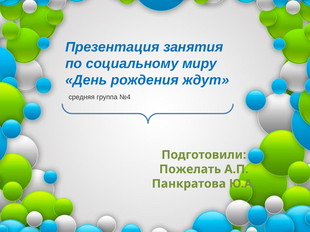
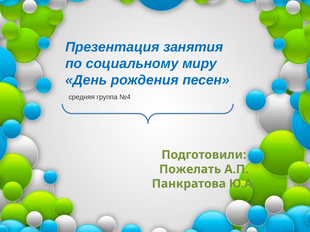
ждут: ждут -> песен (206, 80)
